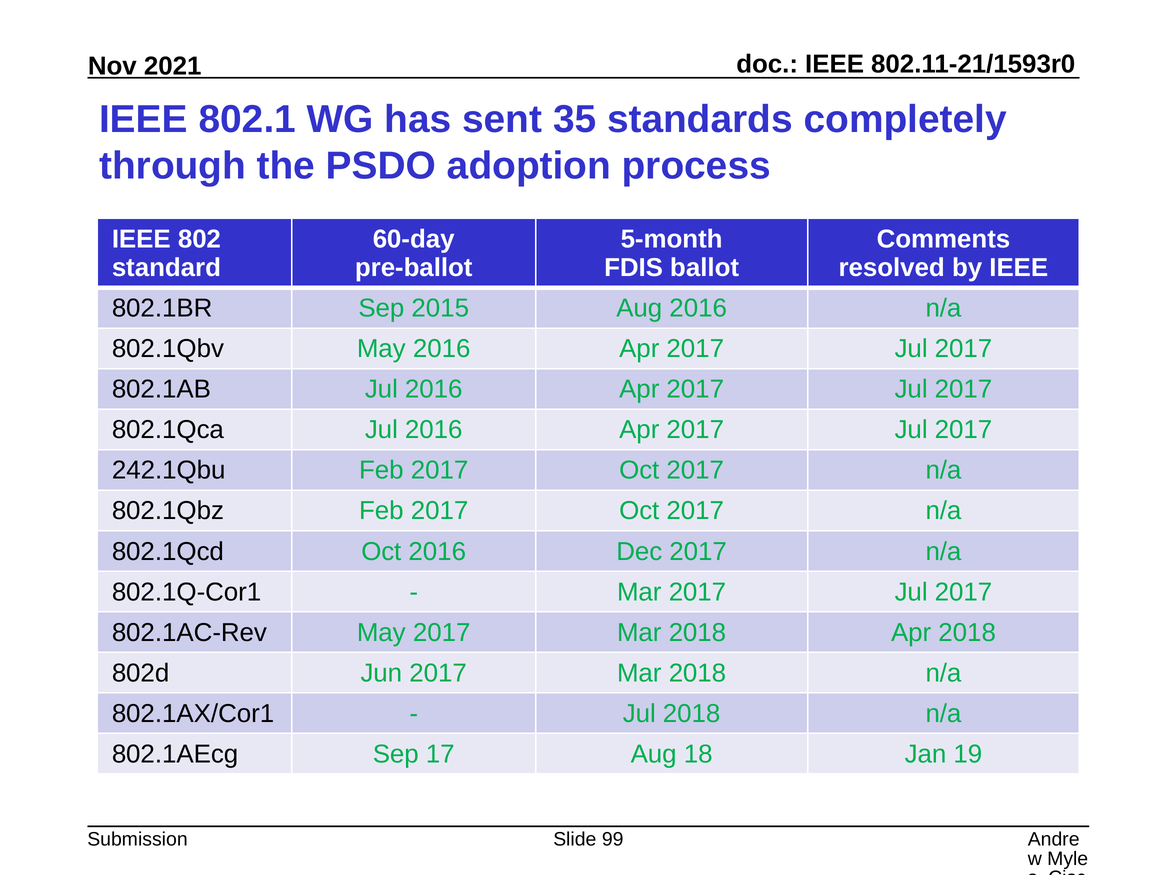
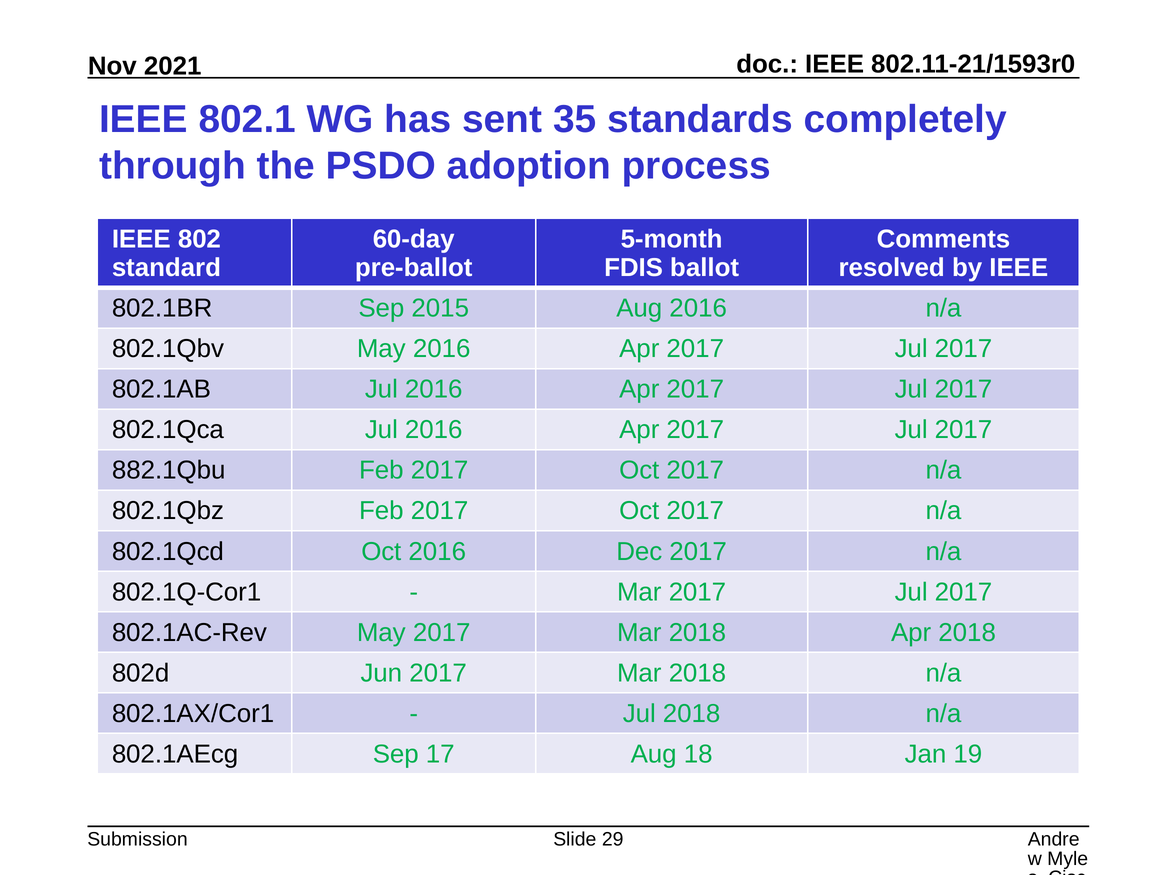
242.1Qbu: 242.1Qbu -> 882.1Qbu (169, 471)
99: 99 -> 29 (613, 839)
